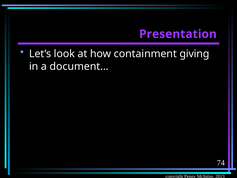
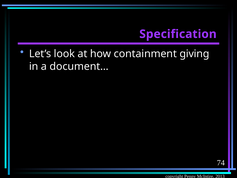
Presentation: Presentation -> Specification (178, 34)
